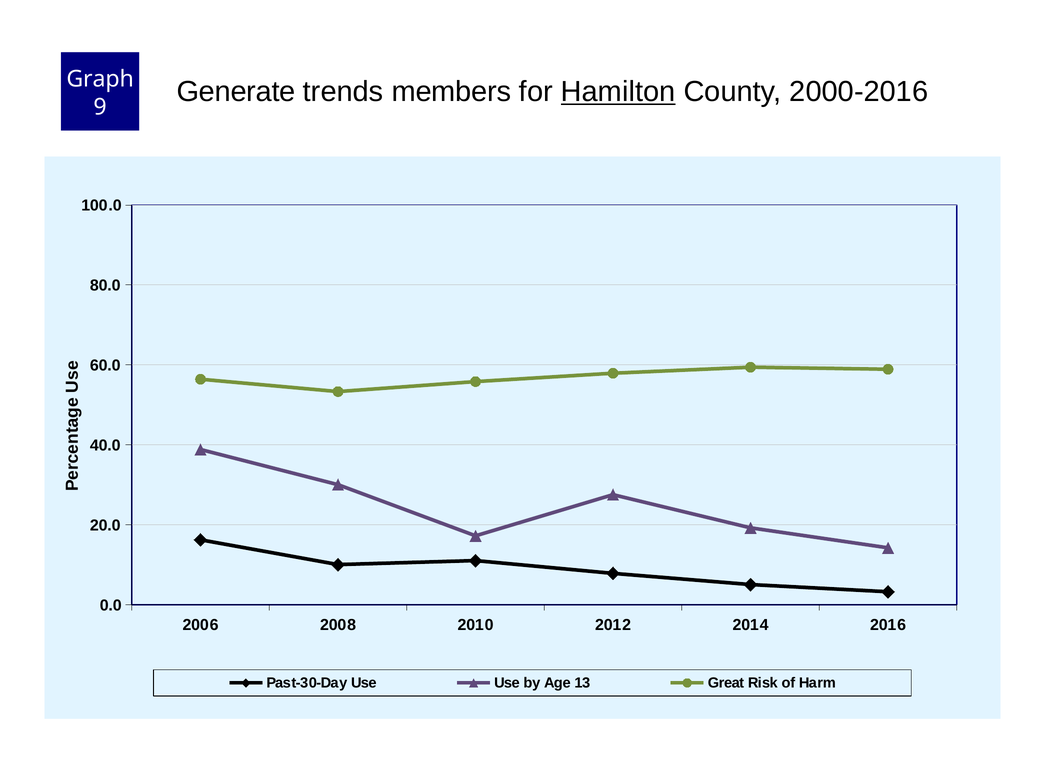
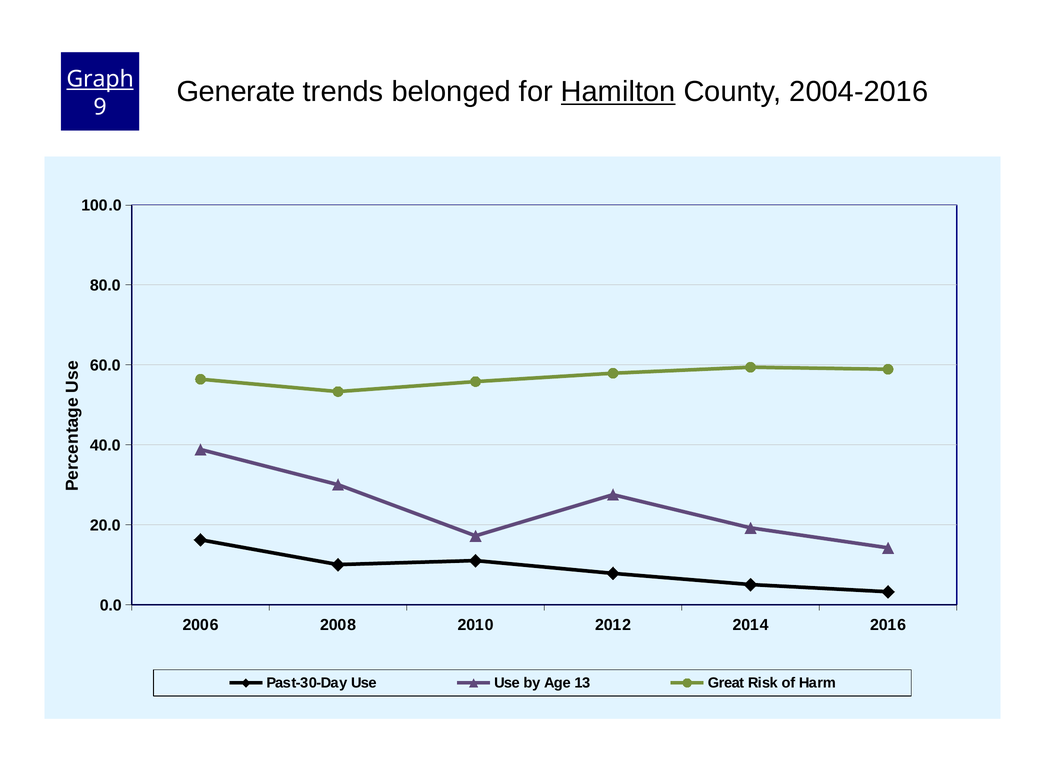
Graph underline: none -> present (100, 79)
members: members -> belonged (451, 92)
2000-2016: 2000-2016 -> 2004-2016 (859, 92)
